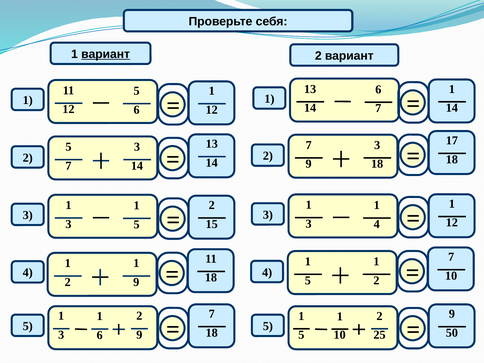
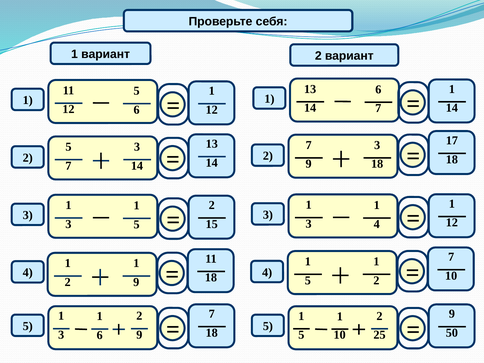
вариант underline: present -> none (106, 54)
